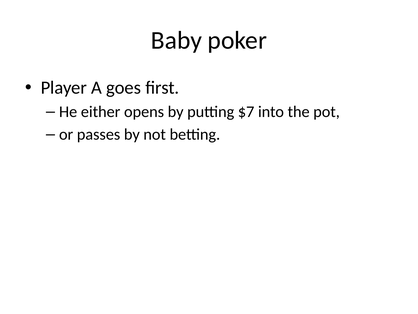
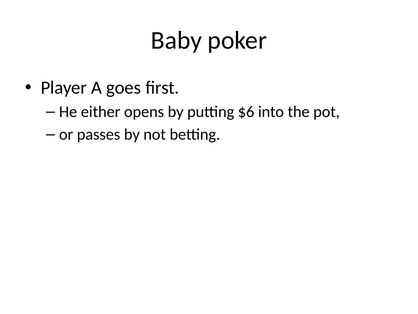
$7: $7 -> $6 (246, 112)
